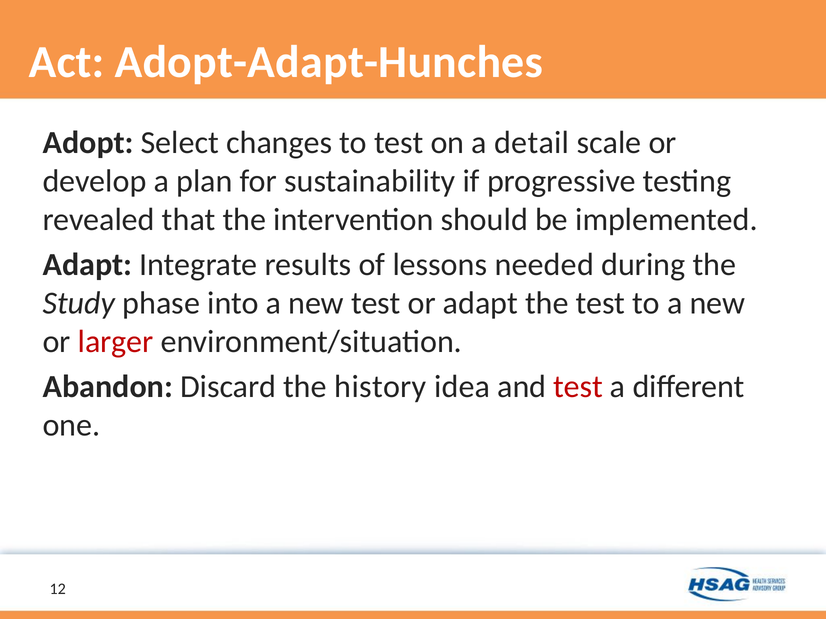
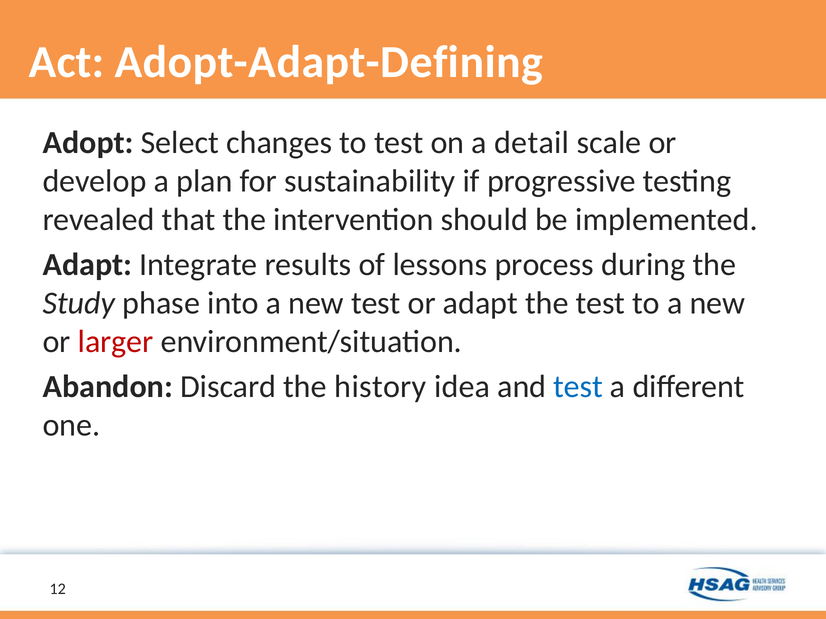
Adopt-Adapt-Hunches: Adopt-Adapt-Hunches -> Adopt-Adapt-Defining (329, 62)
needed: needed -> process (544, 265)
test colour: red -> blue (578, 387)
